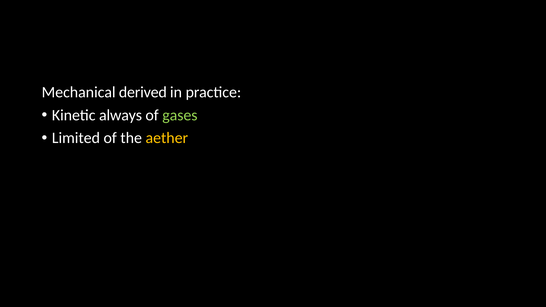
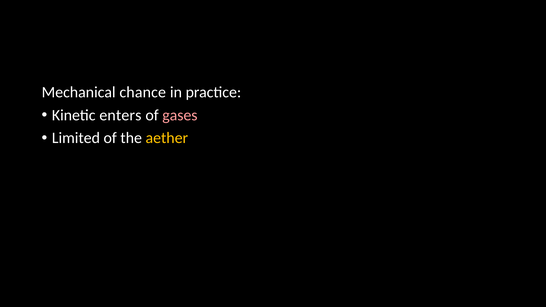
derived: derived -> chance (143, 92)
always: always -> enters (120, 115)
gases colour: light green -> pink (180, 115)
